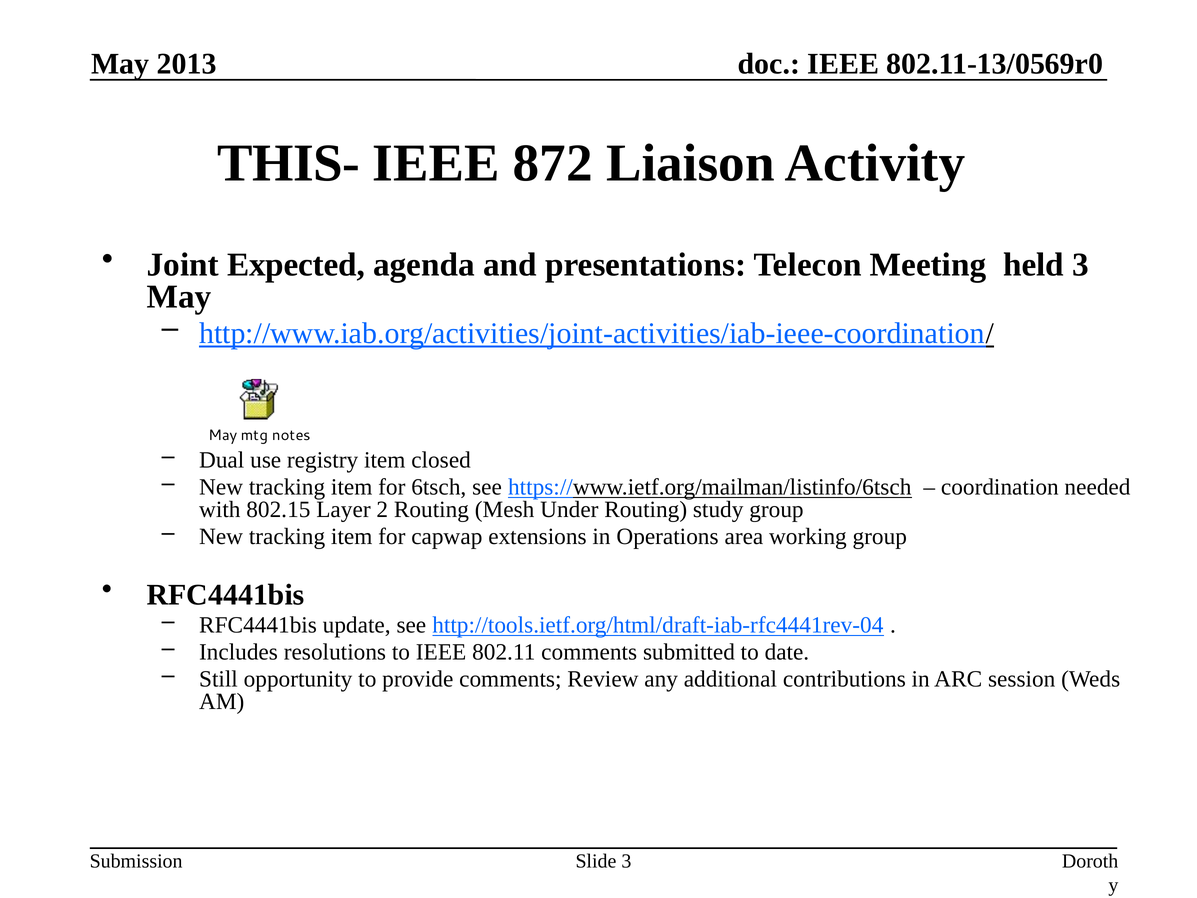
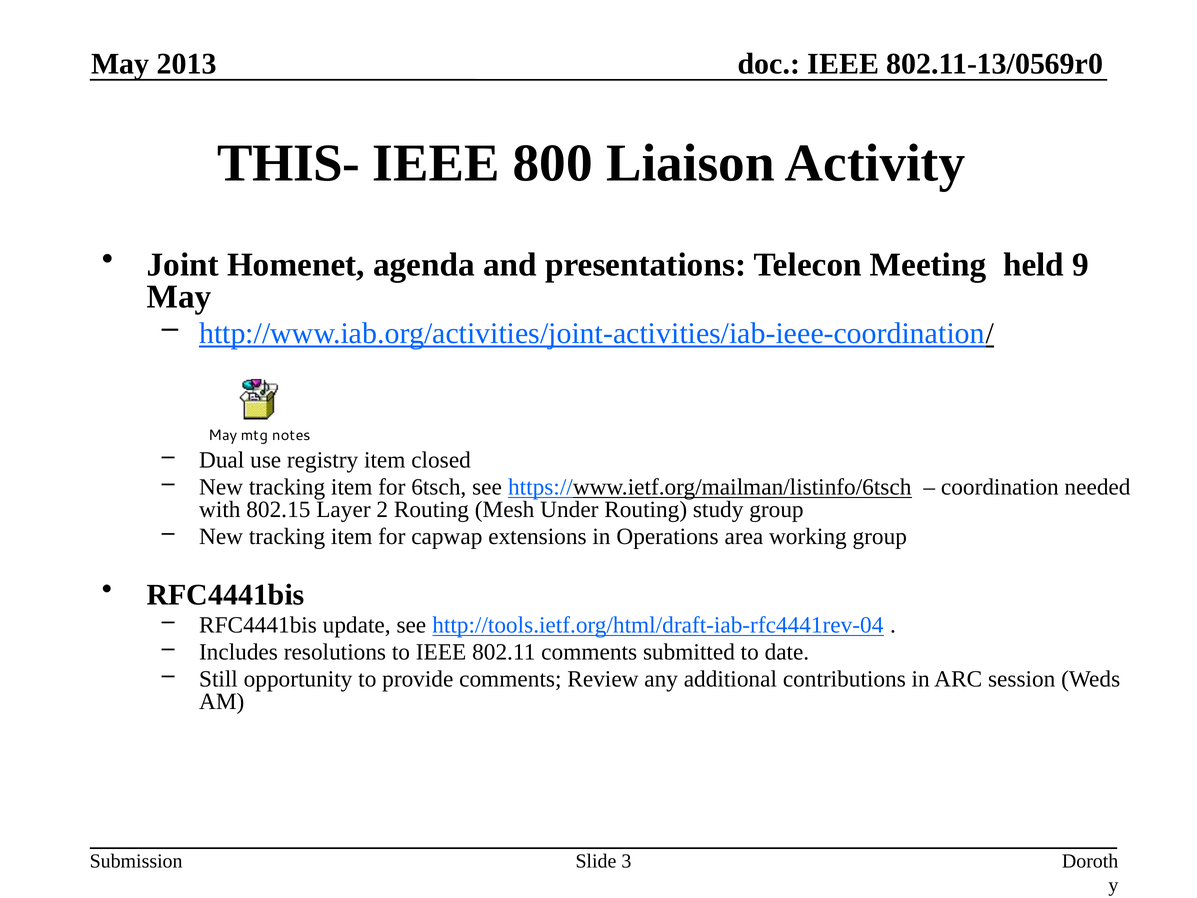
872: 872 -> 800 (553, 163)
Expected: Expected -> Homenet (296, 265)
held 3: 3 -> 9 (1081, 265)
